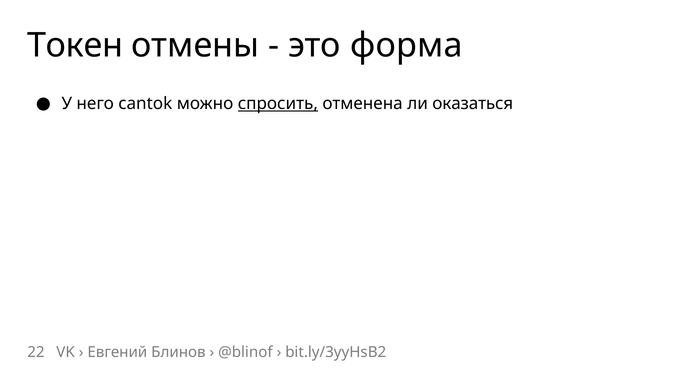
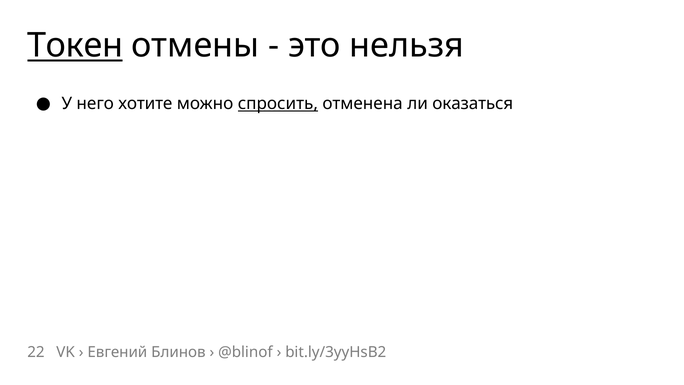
Токен underline: none -> present (75, 46)
форма: форма -> нельзя (407, 46)
cantok: cantok -> хотите (145, 103)
